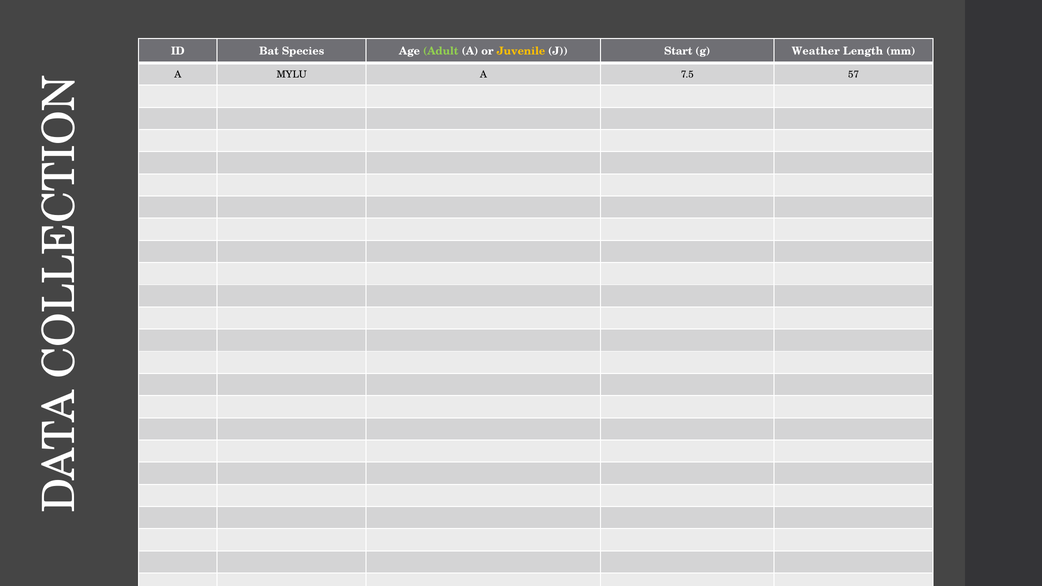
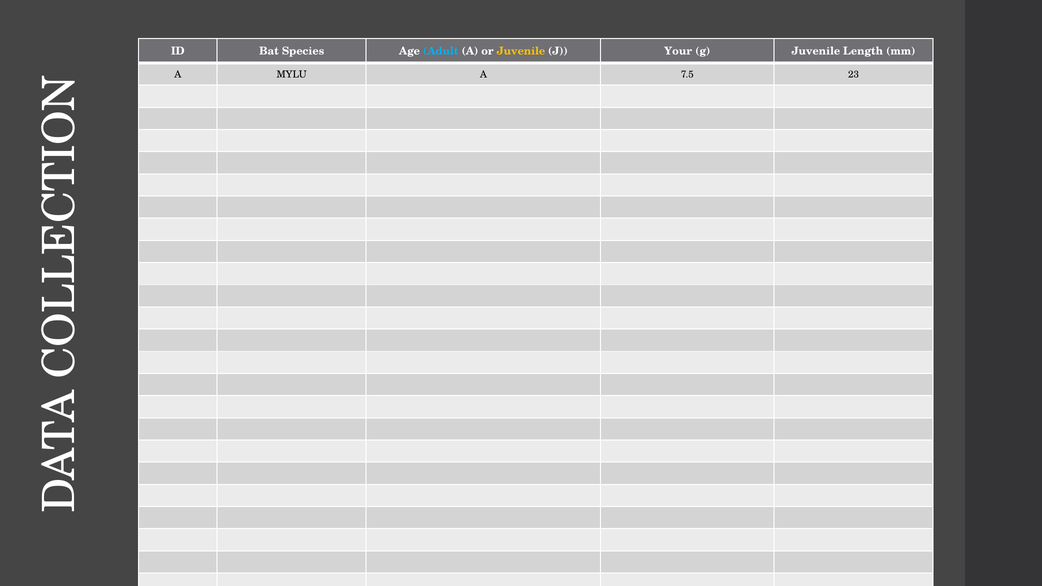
Adult colour: light green -> light blue (441, 51)
Start: Start -> Your (678, 51)
g Weather: Weather -> Juvenile (816, 51)
57: 57 -> 23 (854, 75)
